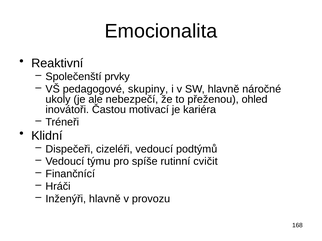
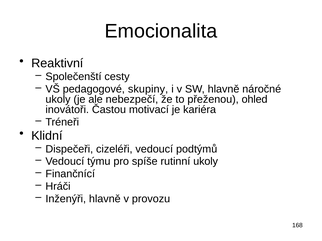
prvky: prvky -> cesty (117, 77)
rutinní cvičit: cvičit -> ukoly (206, 162)
